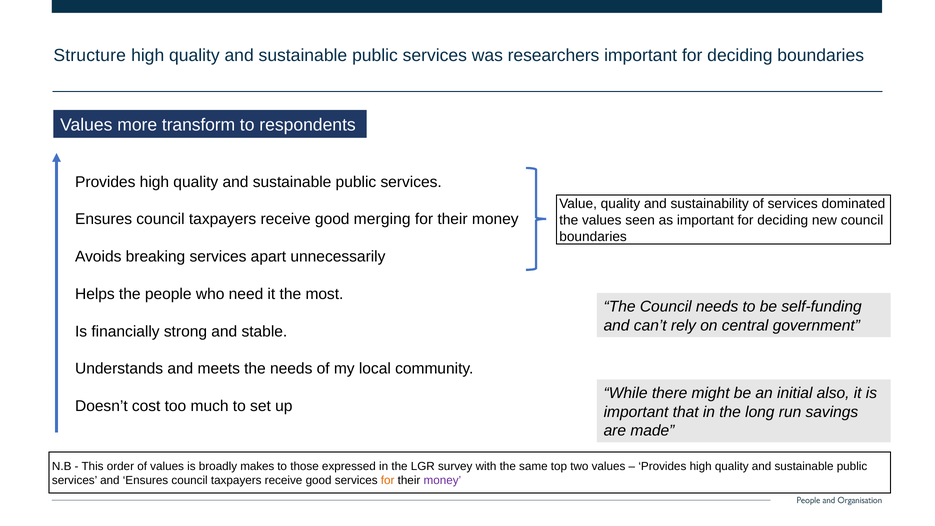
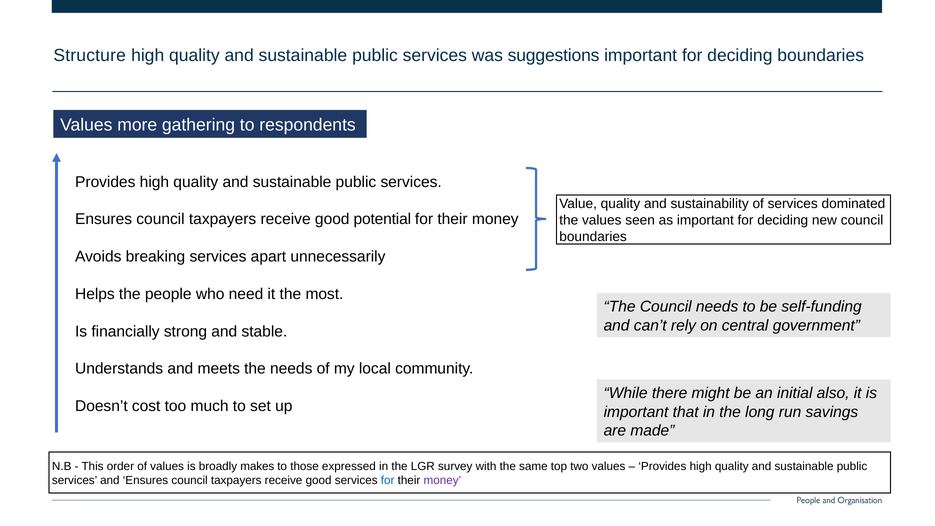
researchers: researchers -> suggestions (554, 56)
transform: transform -> gathering (199, 125)
merging: merging -> potential (382, 219)
for colour: orange -> blue (388, 480)
